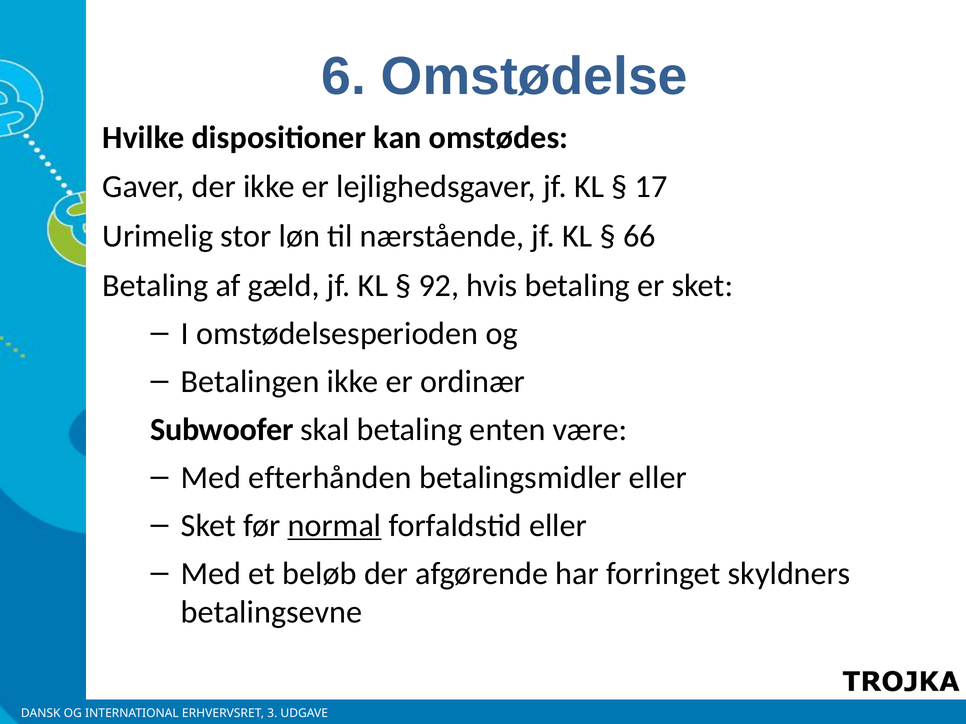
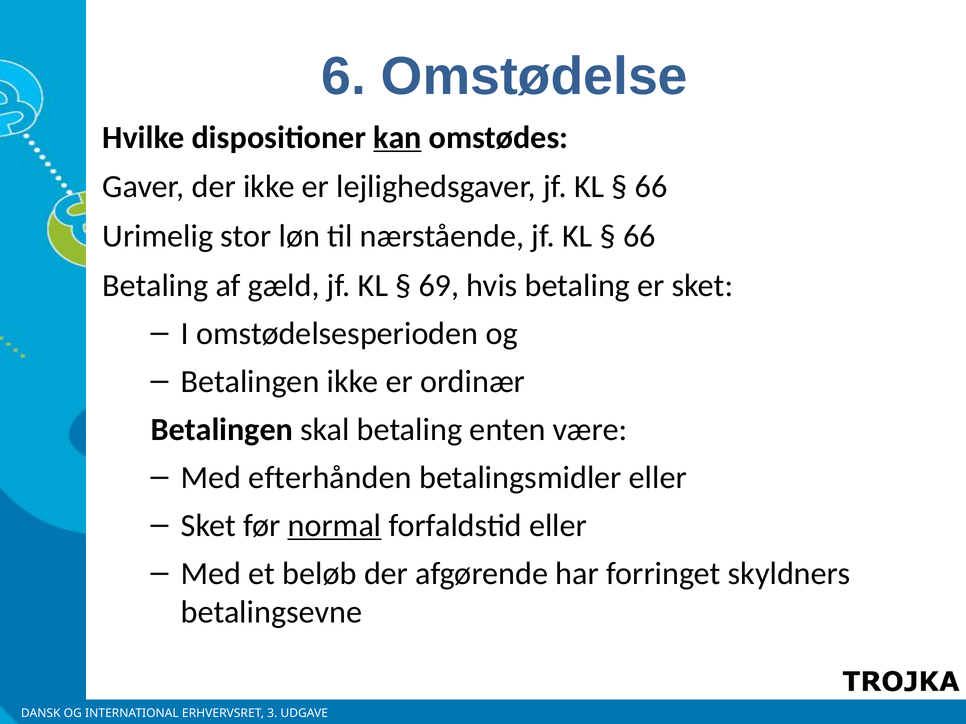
kan underline: none -> present (398, 138)
17: 17 -> 66 (651, 187)
92: 92 -> 69 (439, 286)
Subwoofer: Subwoofer -> Betalingen (222, 430)
